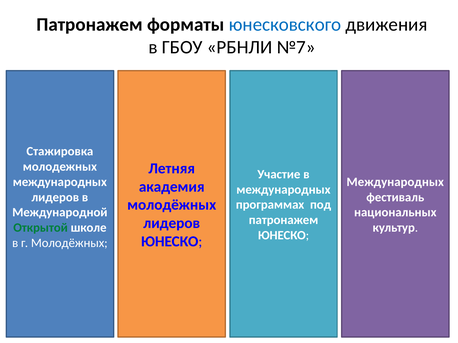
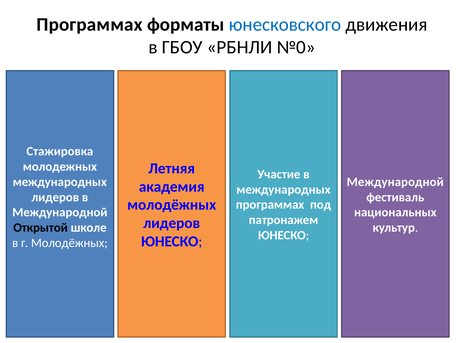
Патронажем: Патронажем -> Программах (90, 25)
№7: №7 -> №0 (296, 47)
Международных: Международных -> Международной (395, 182)
Открытой colour: green -> black (41, 228)
